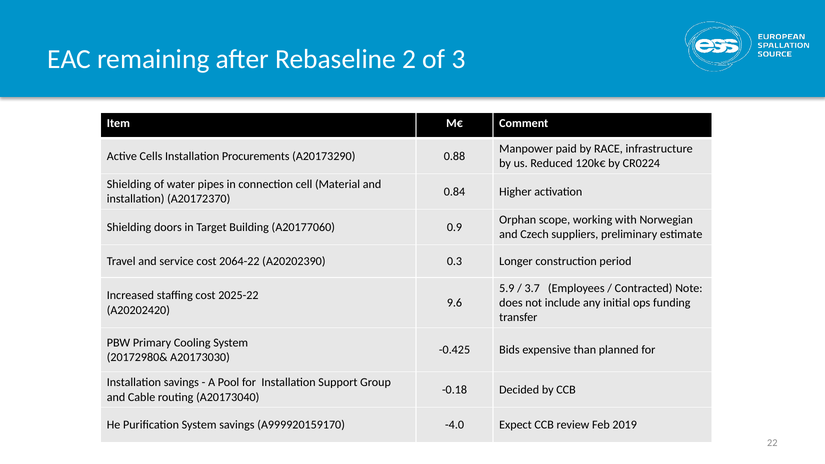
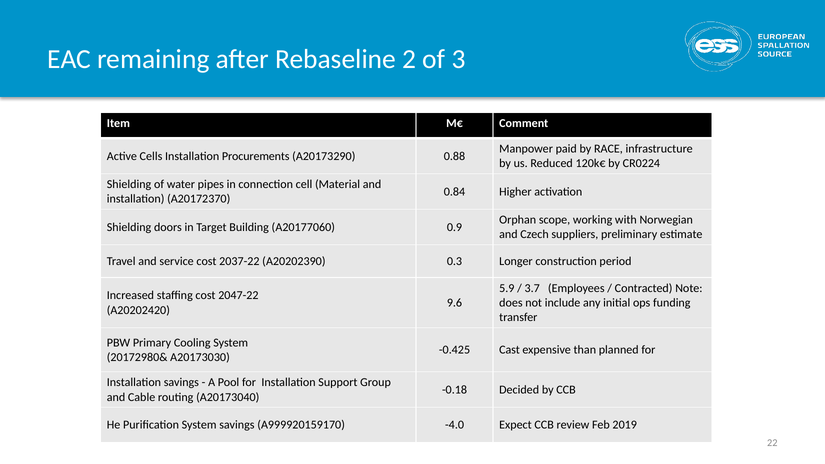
2064-22: 2064-22 -> 2037-22 (239, 261)
2025-22: 2025-22 -> 2047-22 (238, 295)
Bids: Bids -> Cast (510, 350)
